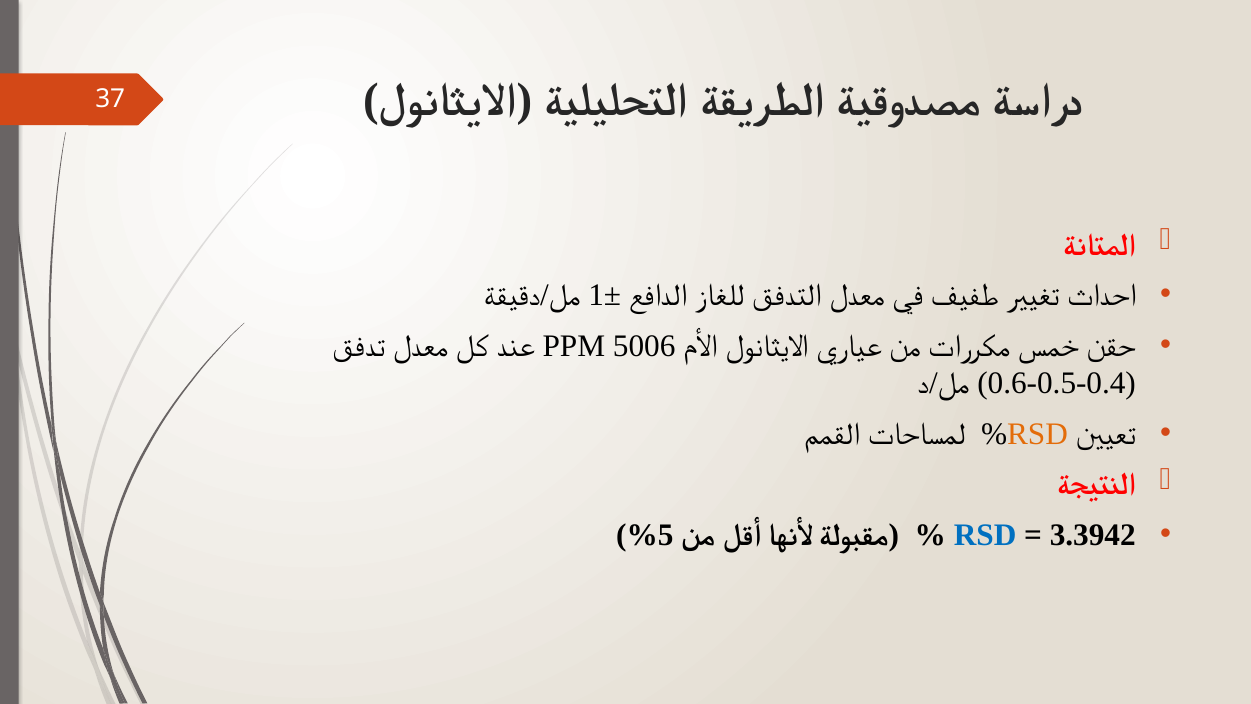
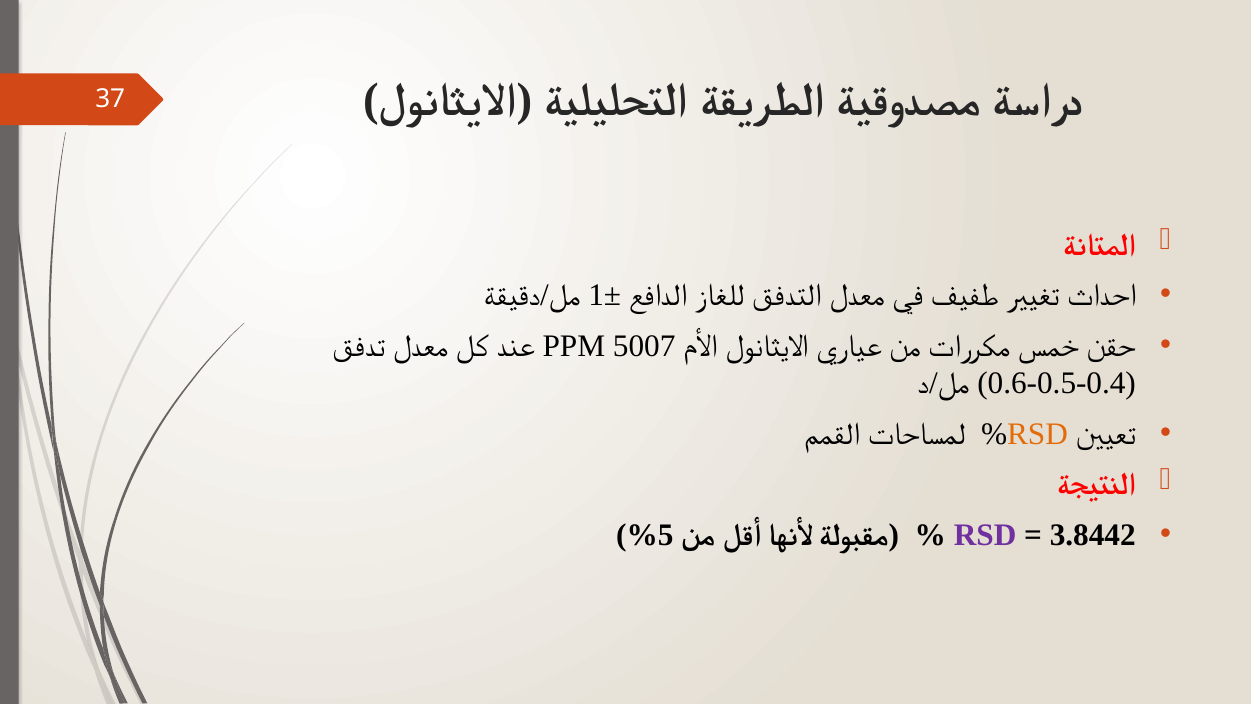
5006: 5006 -> 5007 (644, 346)
RSD colour: blue -> purple (985, 535)
3.3942: 3.3942 -> 3.8442 (1093, 535)
